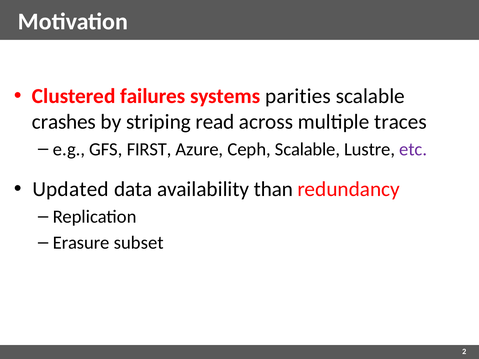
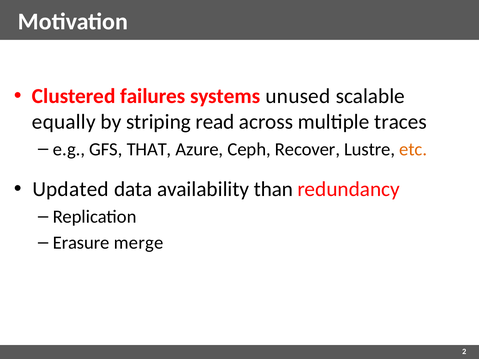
parities: parities -> unused (298, 96)
crashes: crashes -> equally (64, 122)
FIRST: FIRST -> THAT (149, 149)
Ceph Scalable: Scalable -> Recover (307, 149)
etc colour: purple -> orange (413, 149)
subset: subset -> merge (139, 243)
